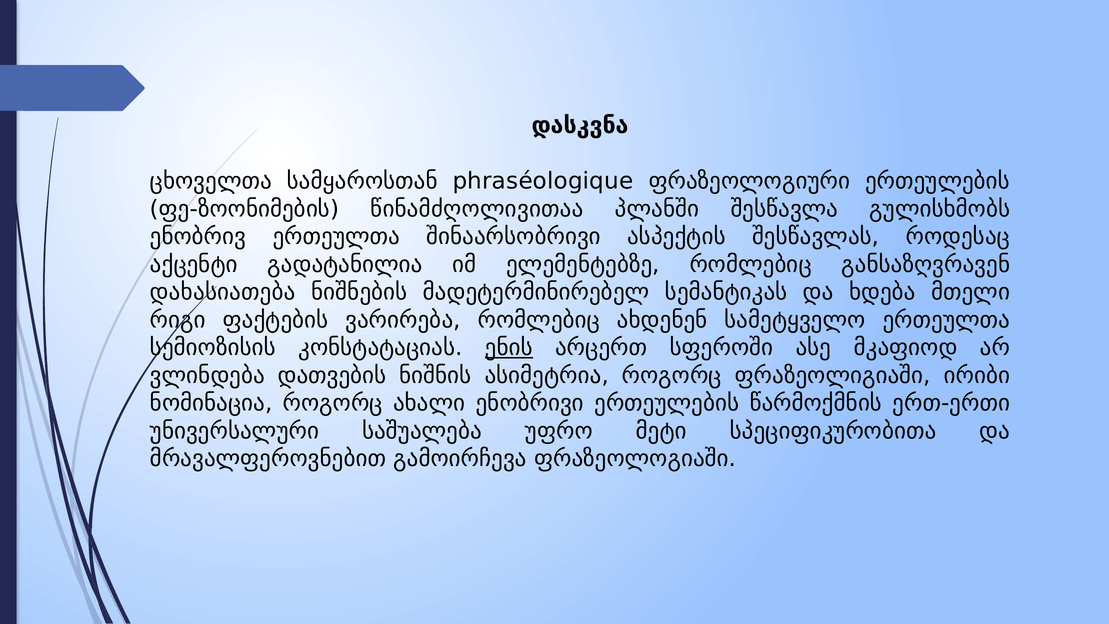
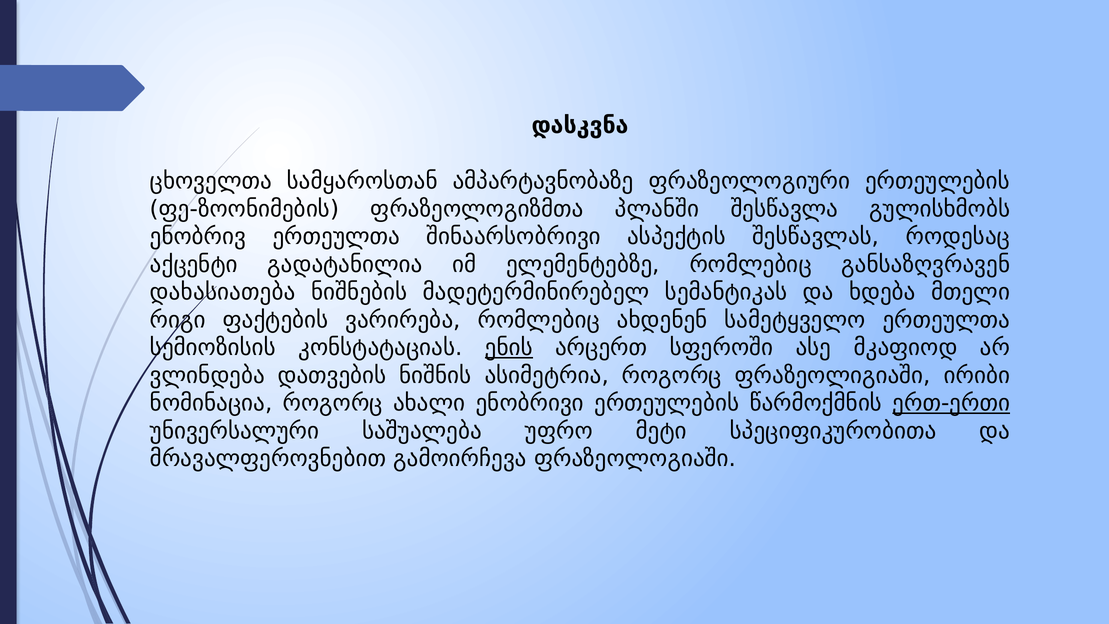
phraséologique: phraséologique -> ამპარტავნობაზე (543, 181)
წინამძღოლივითაა: წინამძღოლივითაა -> ფრაზეოლოგიზმთა (477, 209)
ერთ-ერთი underline: none -> present (951, 403)
